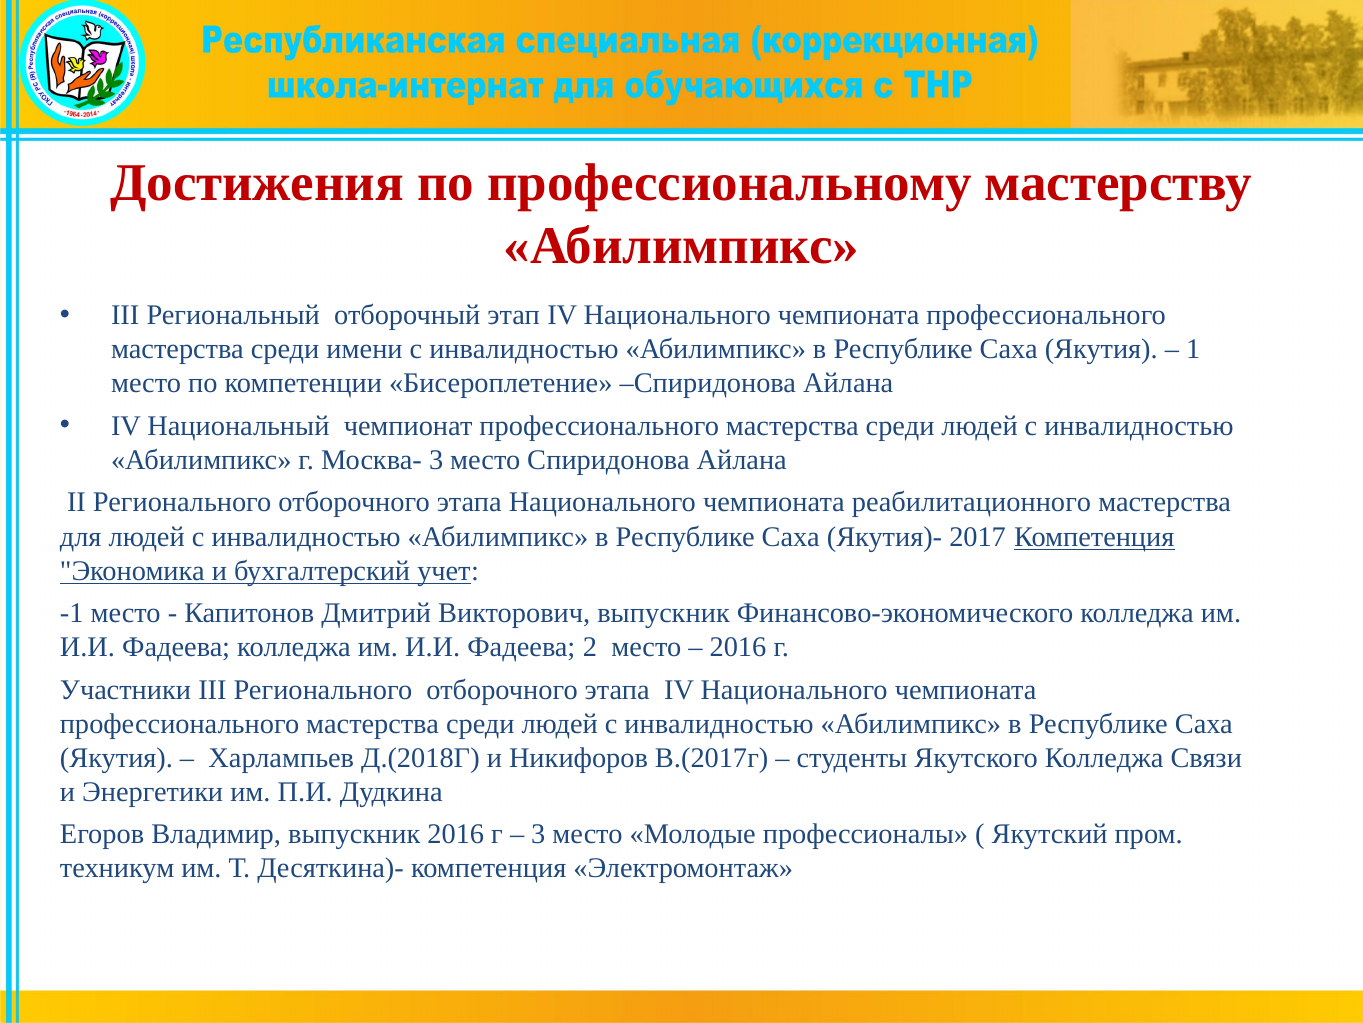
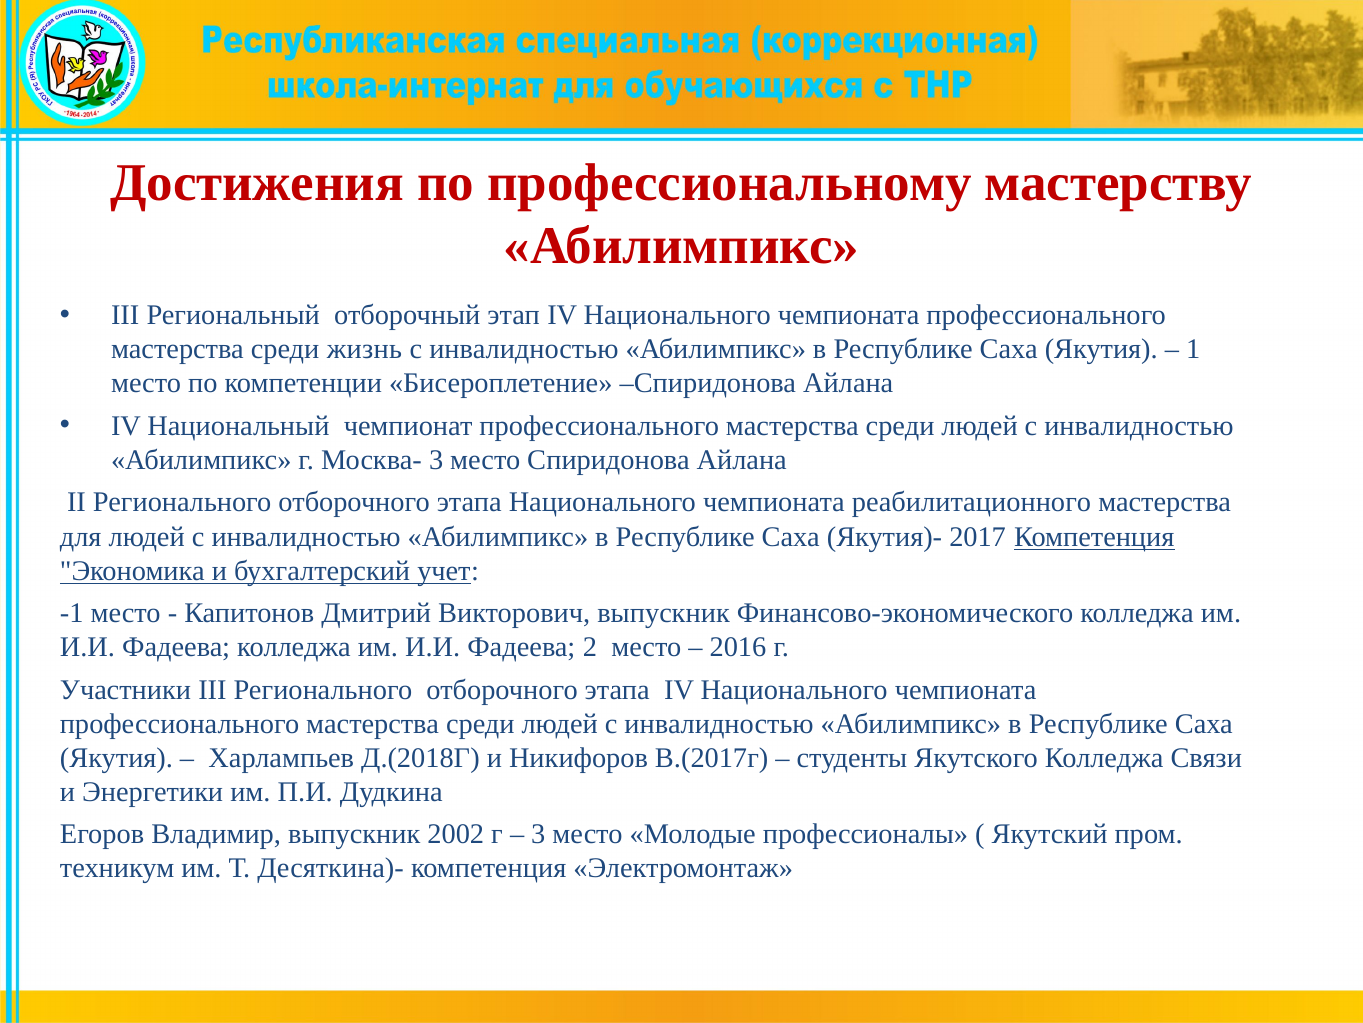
имени: имени -> жизнь (364, 349)
выпускник 2016: 2016 -> 2002 (456, 834)
